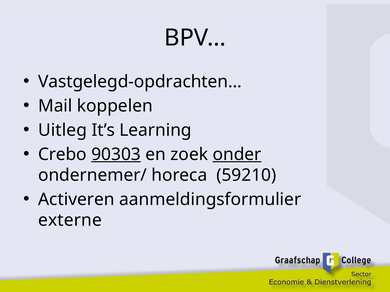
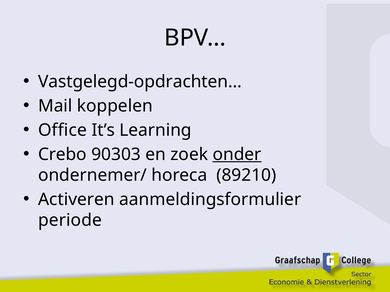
Uitleg: Uitleg -> Office (62, 130)
90303 underline: present -> none (116, 155)
59210: 59210 -> 89210 (246, 175)
externe: externe -> periode (70, 221)
